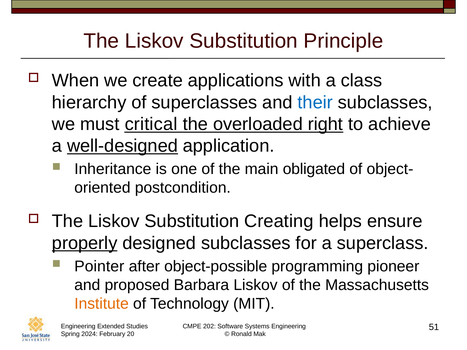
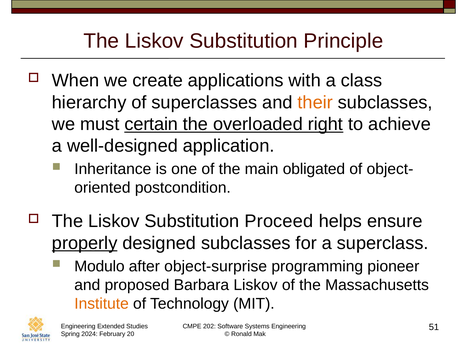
their colour: blue -> orange (315, 102)
critical: critical -> certain (151, 124)
well-designed underline: present -> none (122, 146)
Creating: Creating -> Proceed (279, 221)
Pointer: Pointer -> Modulo (99, 266)
object-possible: object-possible -> object-surprise (216, 266)
